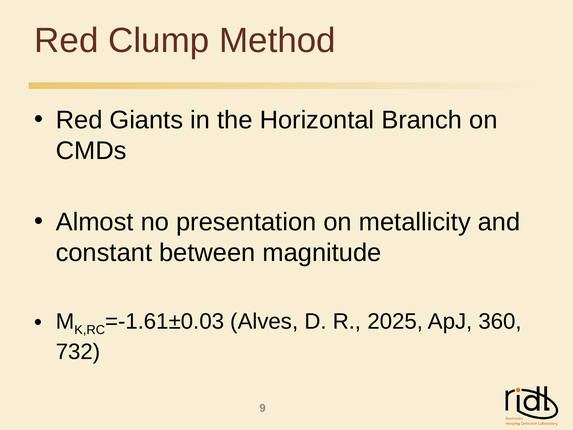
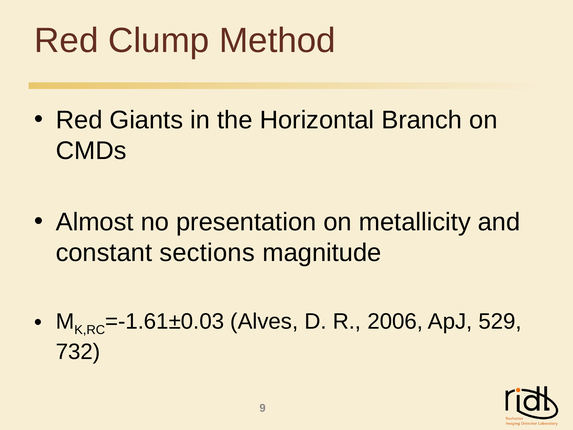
between: between -> sections (207, 253)
2025: 2025 -> 2006 (395, 321)
360: 360 -> 529 (500, 321)
